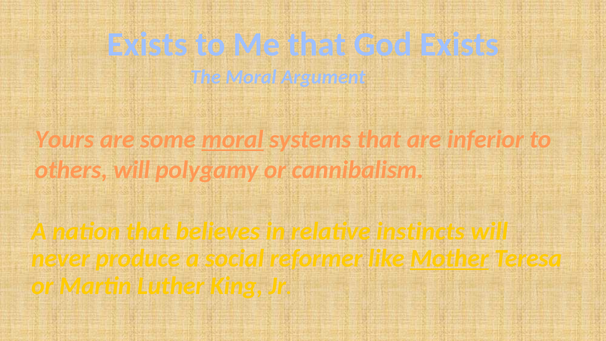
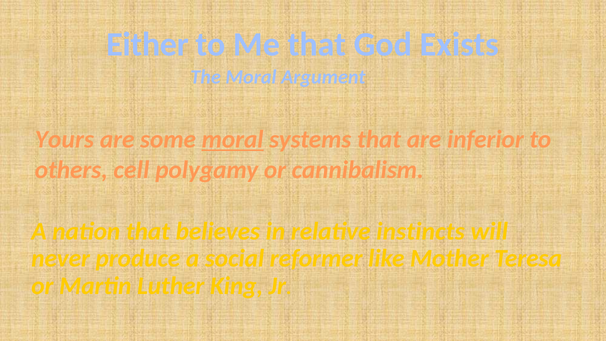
Exists: Exists -> Either (147, 44)
others will: will -> cell (131, 170)
Mother underline: present -> none (449, 258)
